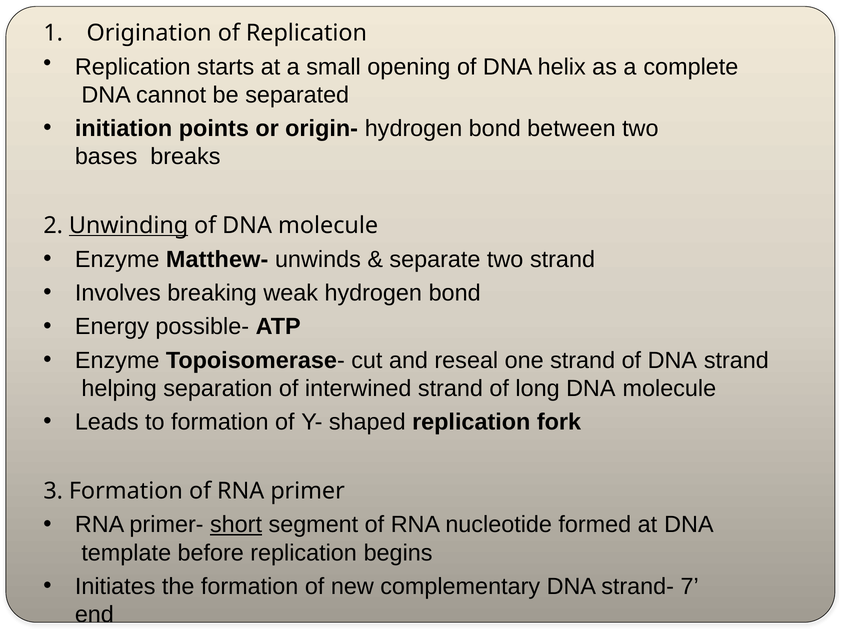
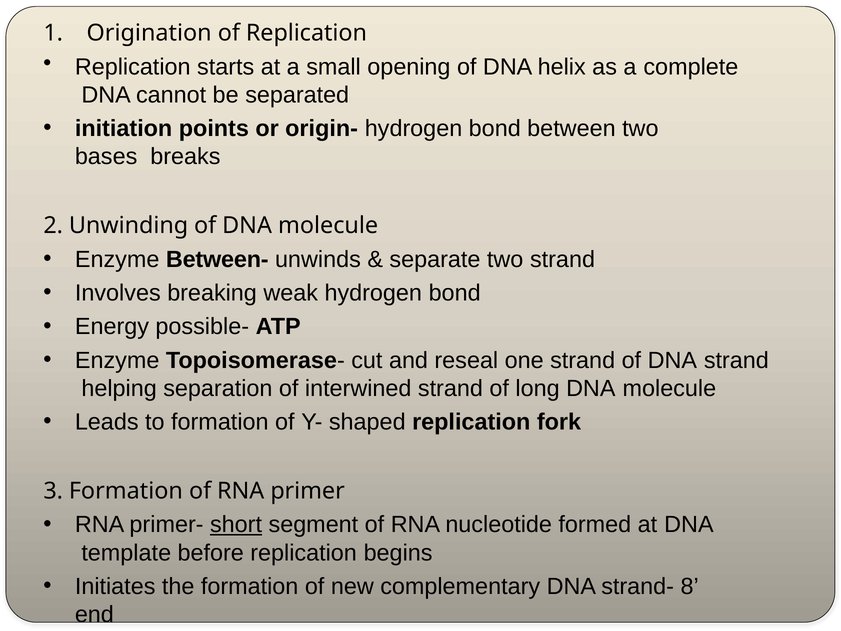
Unwinding underline: present -> none (129, 225)
Matthew-: Matthew- -> Between- (217, 259)
7: 7 -> 8 (690, 586)
